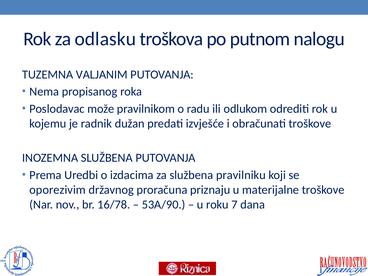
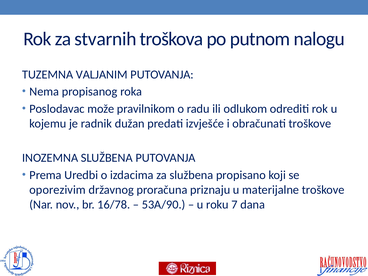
odlasku: odlasku -> stvarnih (105, 39)
pravilniku: pravilniku -> propisano (241, 175)
